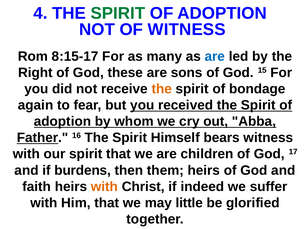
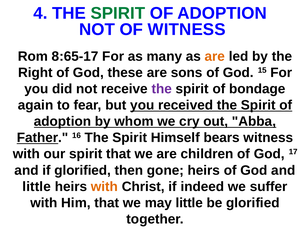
8:15-17: 8:15-17 -> 8:65-17 (75, 56)
are colour: blue -> orange (215, 56)
the colour: orange -> purple (162, 89)
if burdens: burdens -> glorified (83, 170)
them: them -> gone (165, 170)
faith: faith -> little (37, 186)
